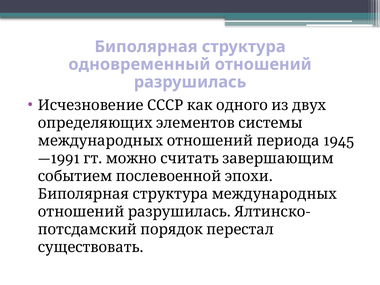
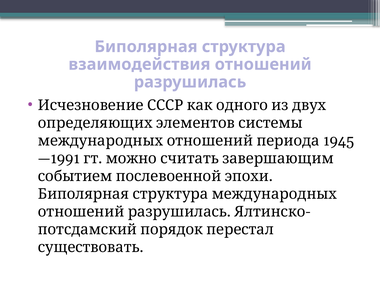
одновременный: одновременный -> взаимодействия (139, 64)
